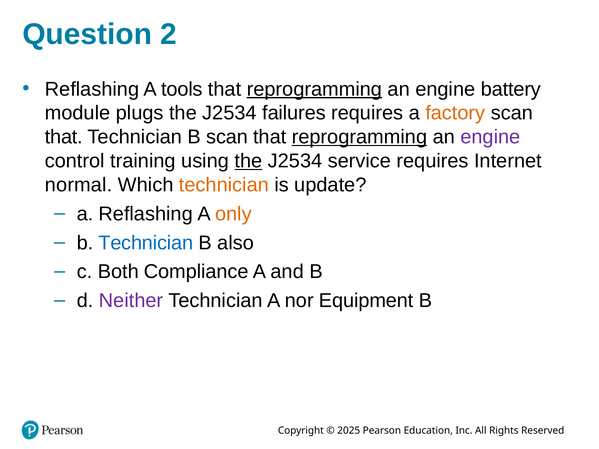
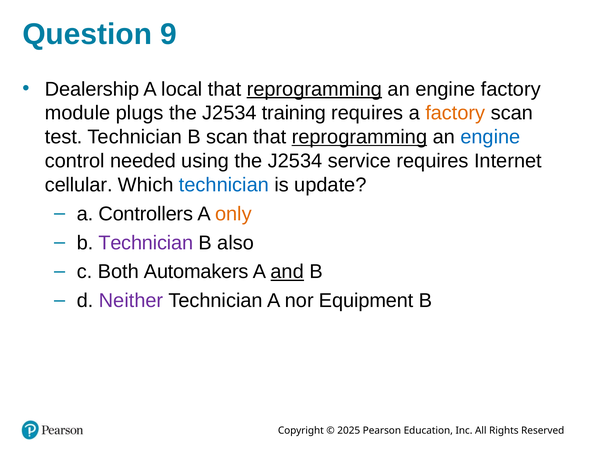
2: 2 -> 9 (169, 34)
Reflashing: Reflashing -> Dealership (92, 89)
tools: tools -> local (182, 89)
engine battery: battery -> factory (511, 89)
failures: failures -> training (294, 113)
that: that -> test (64, 137)
engine colour: purple -> blue (490, 137)
training: training -> needed (143, 161)
the underline: present -> none (248, 161)
normal: normal -> cellular (79, 185)
technician colour: orange -> blue (224, 185)
a Reflashing: Reflashing -> Controllers (146, 214)
Technician colour: blue -> purple (146, 243)
Compliance: Compliance -> Automakers (196, 272)
and underline: none -> present (287, 272)
